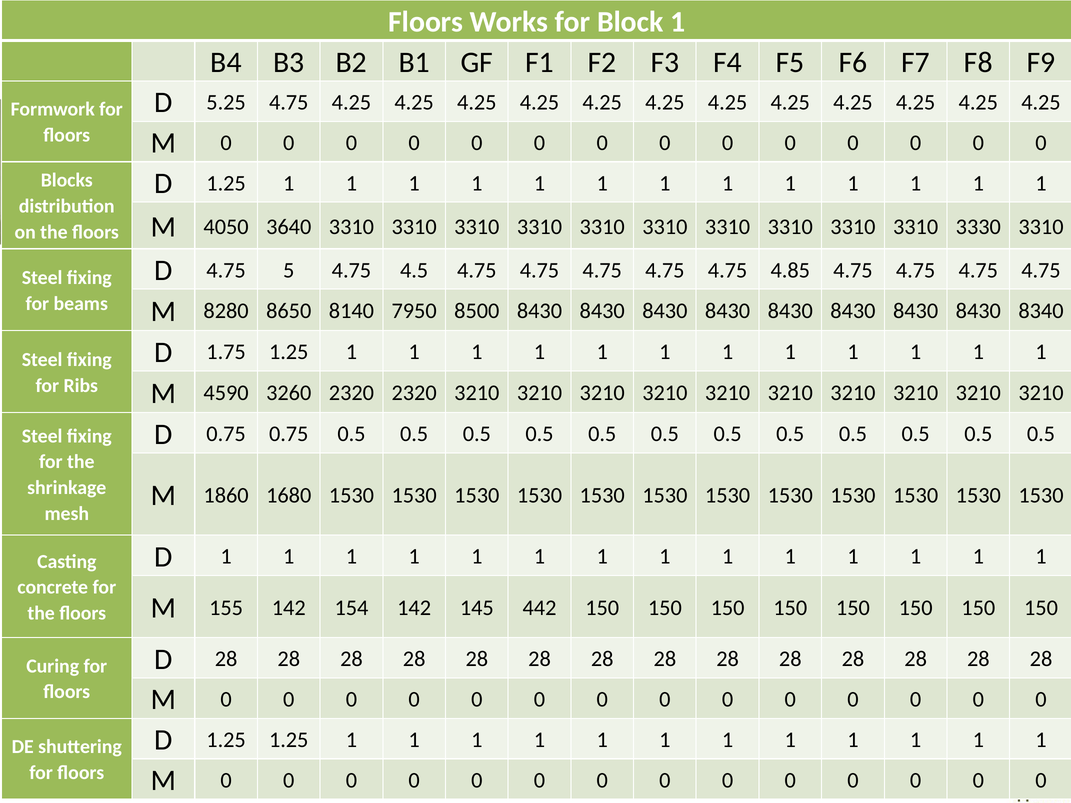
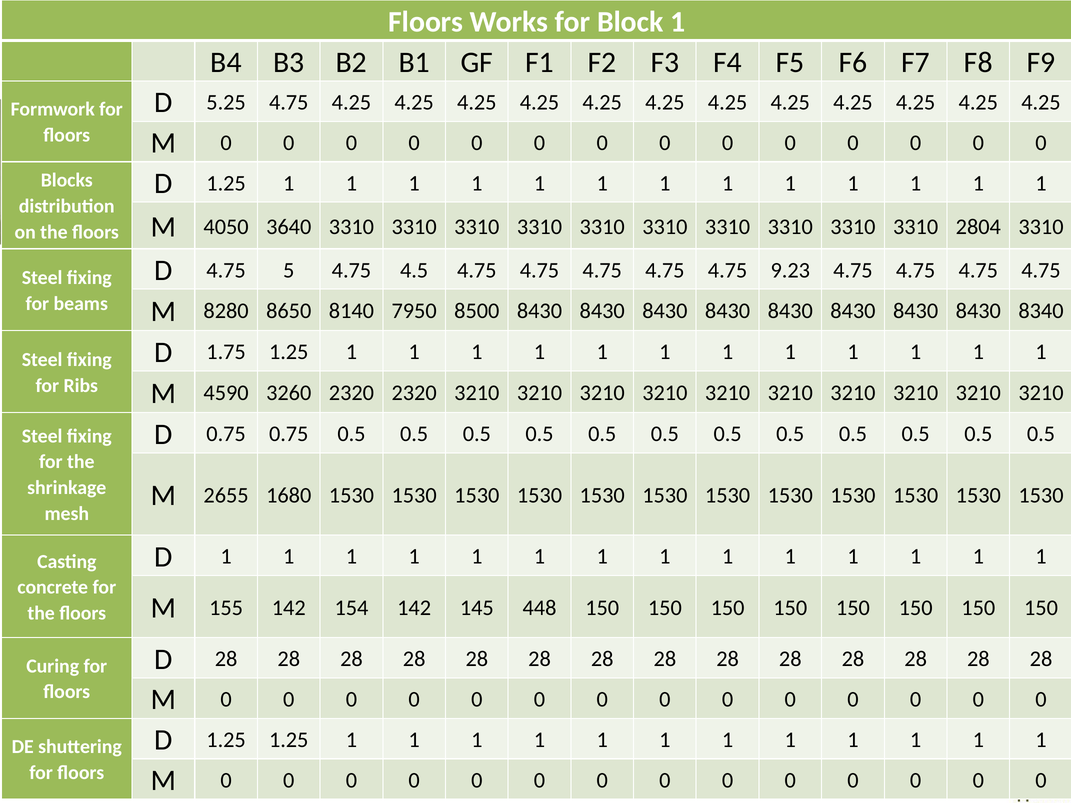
3330: 3330 -> 2804 (978, 227)
4.85: 4.85 -> 9.23 (790, 270)
1860: 1860 -> 2655 (226, 495)
442: 442 -> 448 (540, 608)
